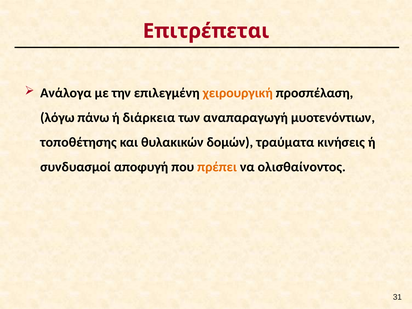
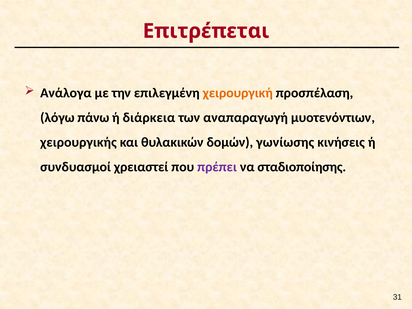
τοποθέτησης: τοποθέτησης -> χειρουργικής (78, 142)
τραύματα: τραύματα -> γωνίωσης (285, 142)
αποφυγή: αποφυγή -> χρειαστεί (141, 167)
πρέπει colour: orange -> purple (217, 167)
ολισθαίνοντος: ολισθαίνοντος -> σταδιοποίησης (302, 167)
